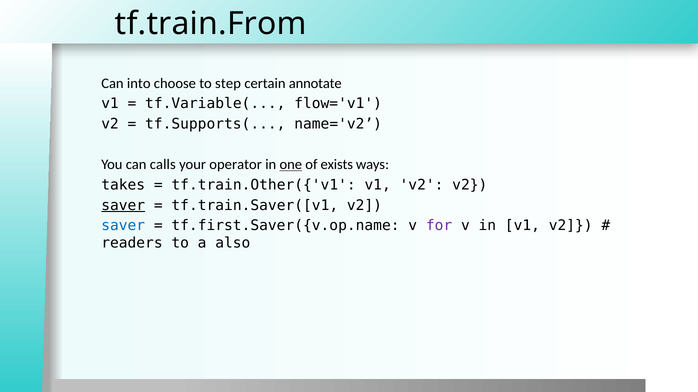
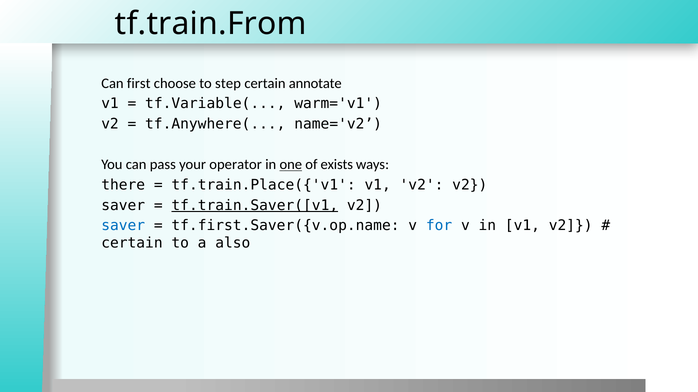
into: into -> first (139, 83)
flow='v1: flow='v1 -> warm='v1 (338, 104)
tf.Supports(: tf.Supports( -> tf.Anywhere( (215, 124)
calls: calls -> pass (163, 165)
takes: takes -> there (123, 185)
tf.train.Other({'v1: tf.train.Other({'v1 -> tf.train.Place({'v1 (264, 185)
saver underline: present -> none (123, 206)
tf.train.Saver([v1 underline: none -> present (255, 206)
for colour: purple -> blue (439, 226)
readers: readers -> certain (132, 243)
